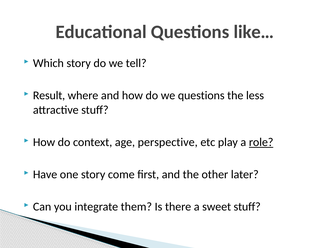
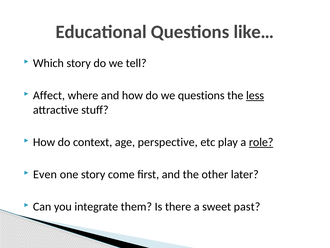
Result: Result -> Affect (49, 95)
less underline: none -> present (255, 95)
Have: Have -> Even (45, 174)
sweet stuff: stuff -> past (247, 206)
